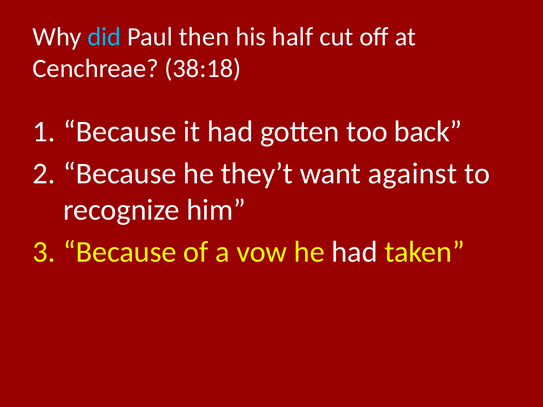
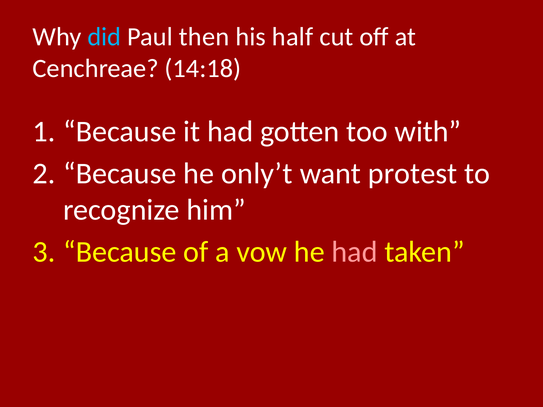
38:18: 38:18 -> 14:18 (203, 68)
back: back -> with (428, 132)
they’t: they’t -> only’t (257, 174)
against: against -> protest (413, 174)
had colour: white -> pink (355, 252)
